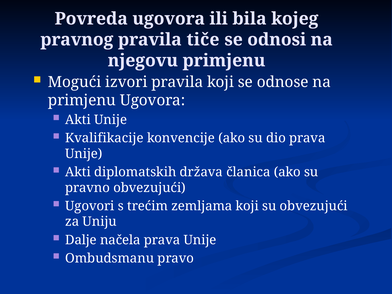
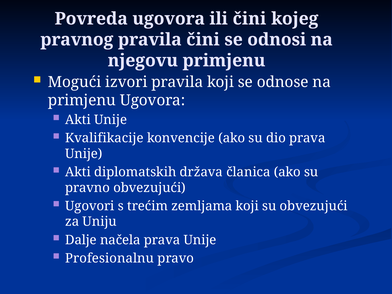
ili bila: bila -> čini (249, 19)
pravila tiče: tiče -> čini (203, 40)
Ombudsmanu: Ombudsmanu -> Profesionalnu (110, 258)
